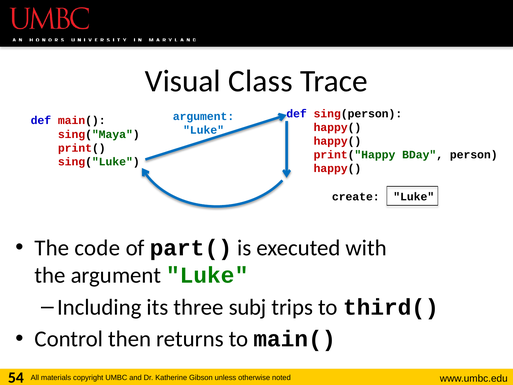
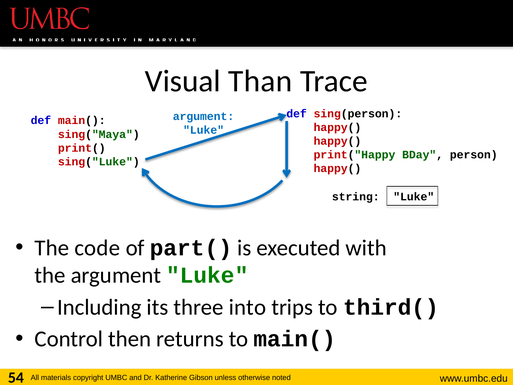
Class: Class -> Than (260, 81)
create: create -> string (356, 196)
subj: subj -> into (247, 307)
